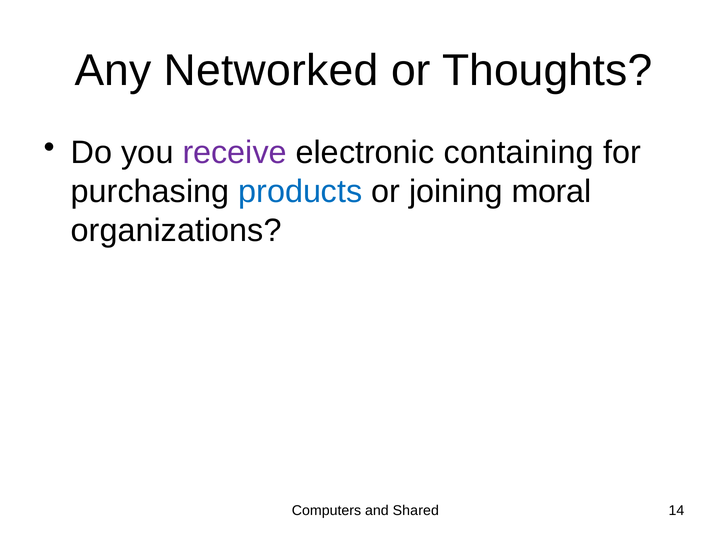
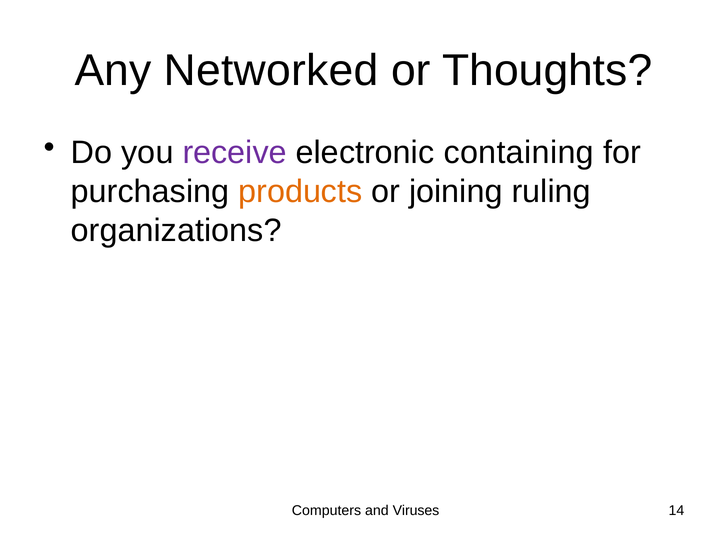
products colour: blue -> orange (300, 192)
moral: moral -> ruling (551, 192)
Shared: Shared -> Viruses (416, 510)
